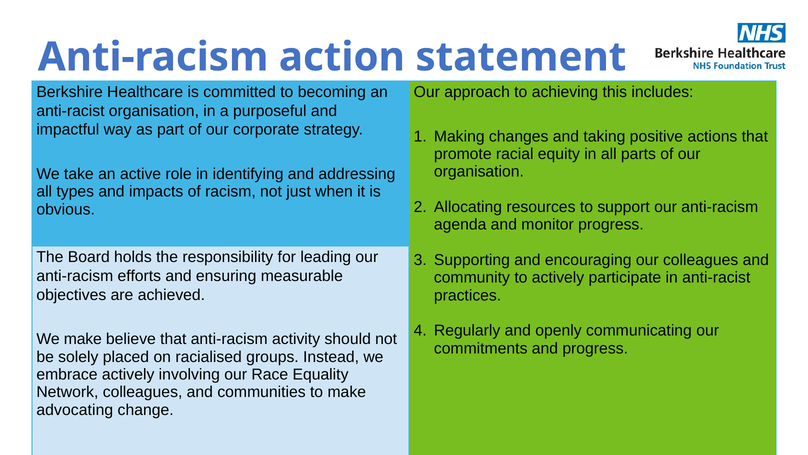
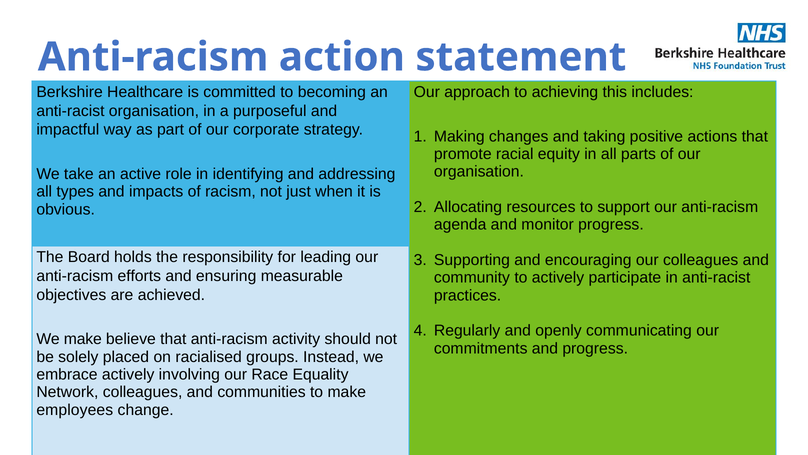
advocating: advocating -> employees (75, 409)
